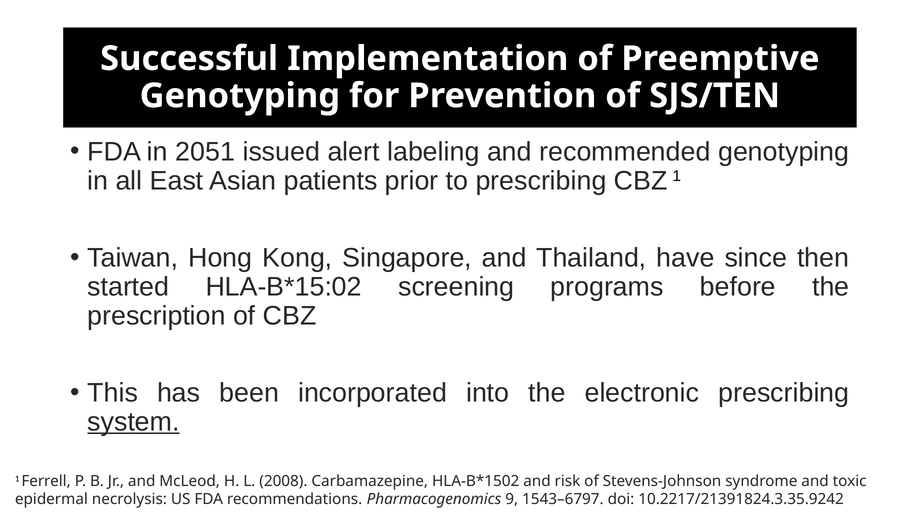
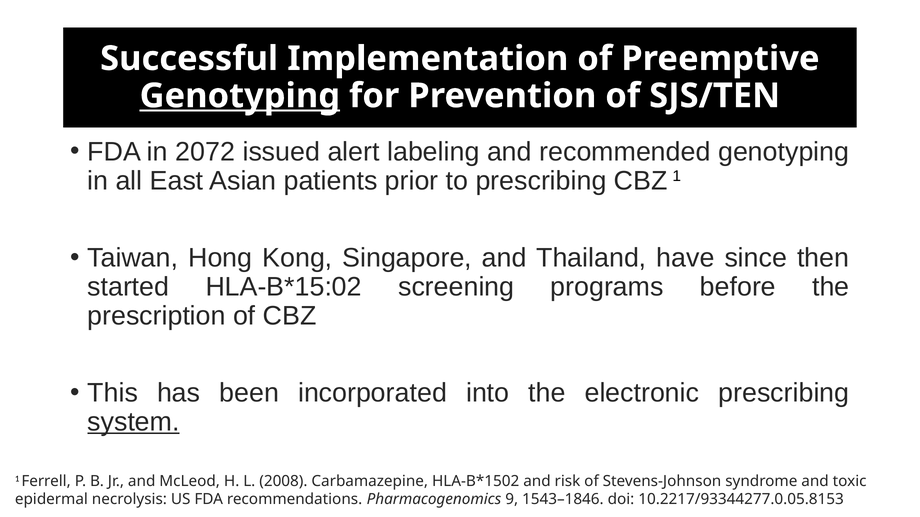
Genotyping underline: none -> present (240, 96)
2051: 2051 -> 2072 (205, 152)
1543–6797: 1543–6797 -> 1543–1846 (563, 500)
10.2217/21391824.3.35.9242: 10.2217/21391824.3.35.9242 -> 10.2217/93344277.0.05.8153 (741, 500)
